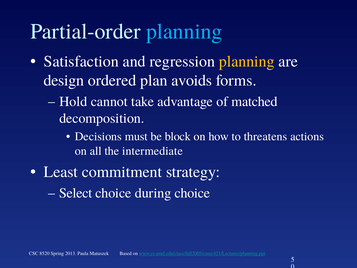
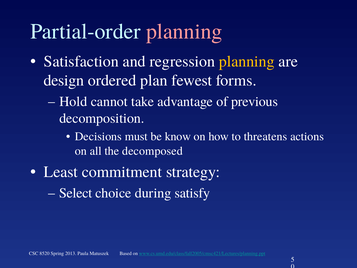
planning colour: light blue -> pink (184, 31)
avoids: avoids -> fewest (192, 80)
matched: matched -> previous (254, 101)
block: block -> know (178, 136)
intermediate: intermediate -> decomposed (152, 151)
during choice: choice -> satisfy (192, 193)
